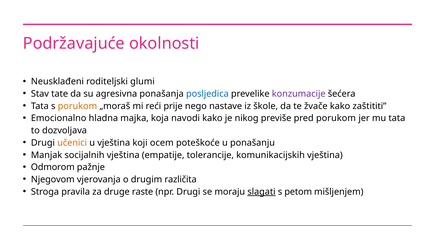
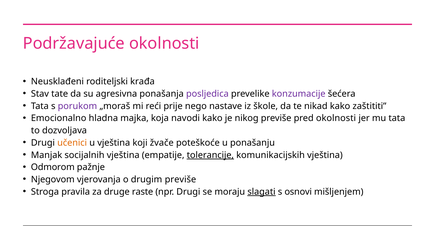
glumi: glumi -> krađa (142, 81)
posljedica colour: blue -> purple (207, 94)
porukom colour: orange -> purple (77, 106)
žvače: žvače -> nikad (316, 106)
pred porukom: porukom -> okolnosti (336, 118)
ocem: ocem -> žvače (162, 143)
tolerancije underline: none -> present (210, 155)
drugim različita: različita -> previše (180, 179)
petom: petom -> osnovi (298, 191)
